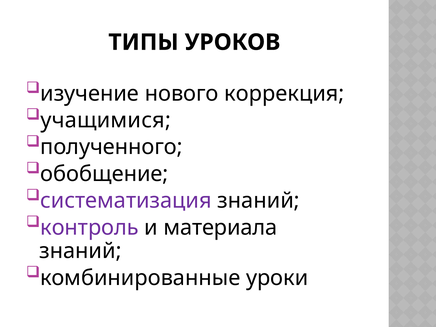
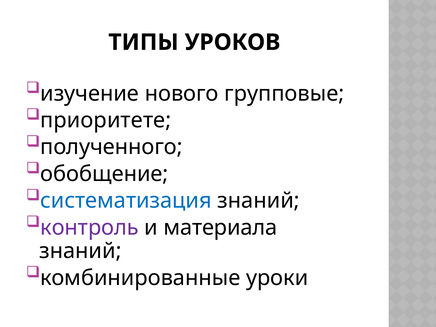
коррекция: коррекция -> групповые (284, 93)
учащимися: учащимися -> приоритете (106, 120)
систематизация colour: purple -> blue (126, 201)
